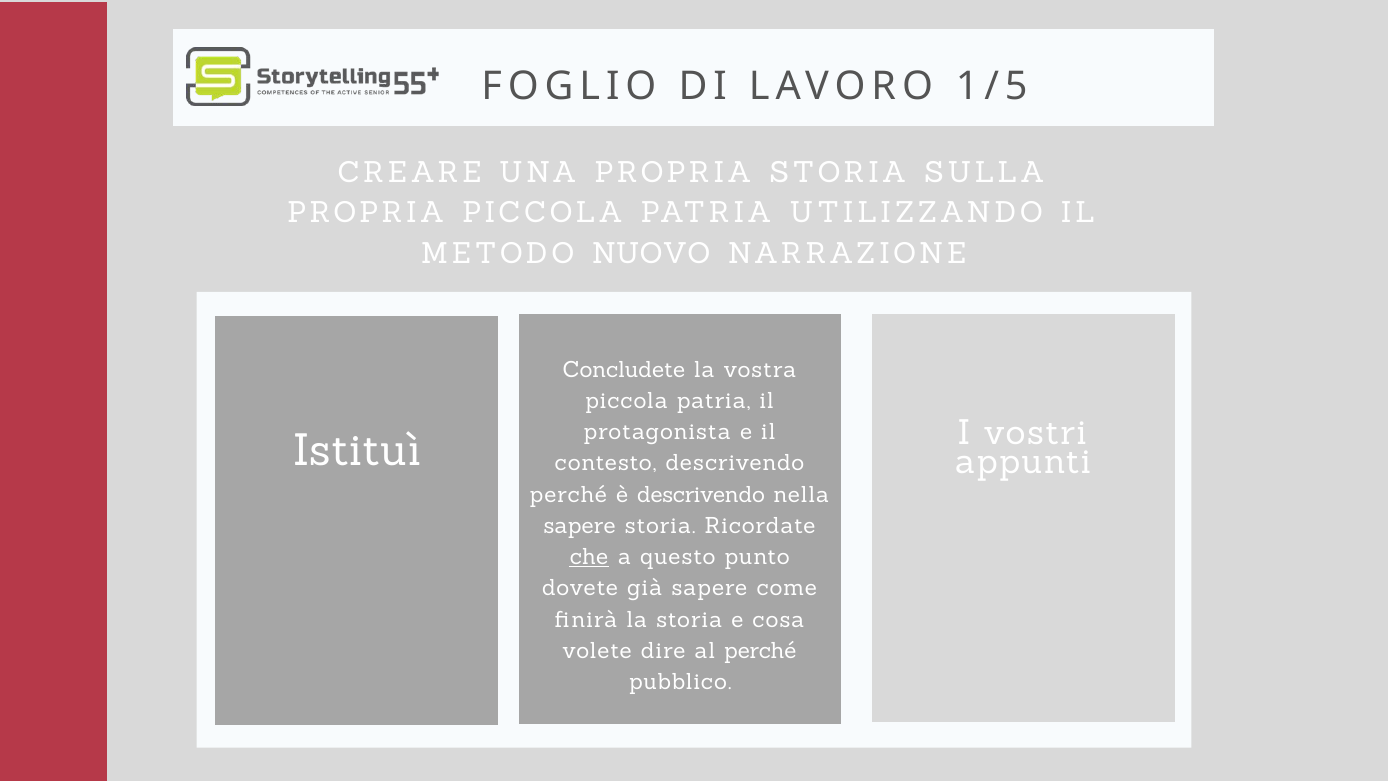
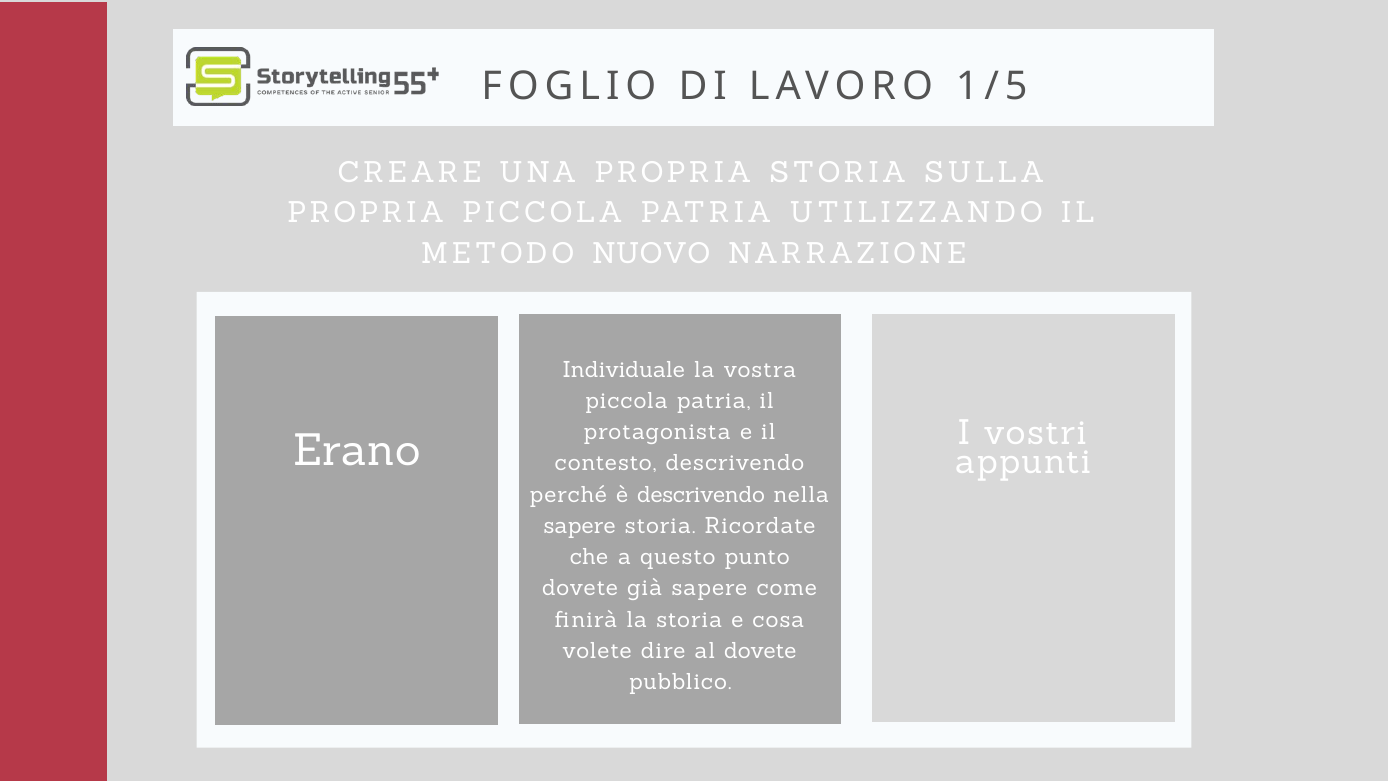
Concludete: Concludete -> Individuale (624, 370)
Istituì: Istituì -> Erano (357, 451)
che underline: present -> none (589, 557)
al perché: perché -> dovete (760, 651)
